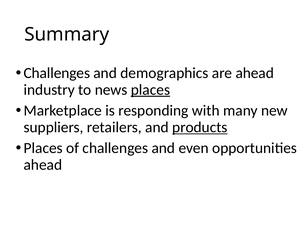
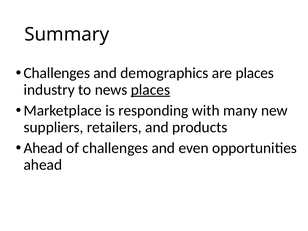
are ahead: ahead -> places (255, 73)
products underline: present -> none (200, 127)
Places: Places -> Ahead (43, 148)
